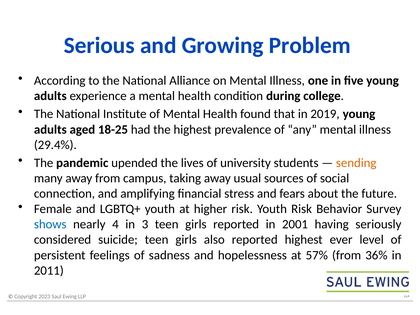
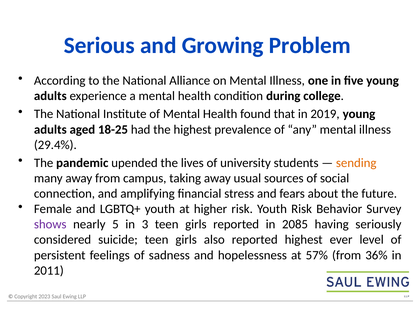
shows colour: blue -> purple (50, 224)
4: 4 -> 5 (115, 224)
2001: 2001 -> 2085 (295, 224)
